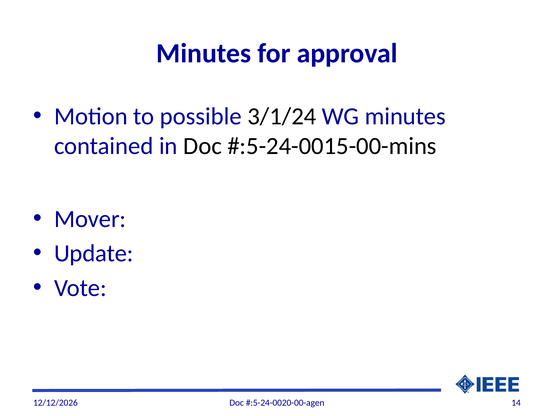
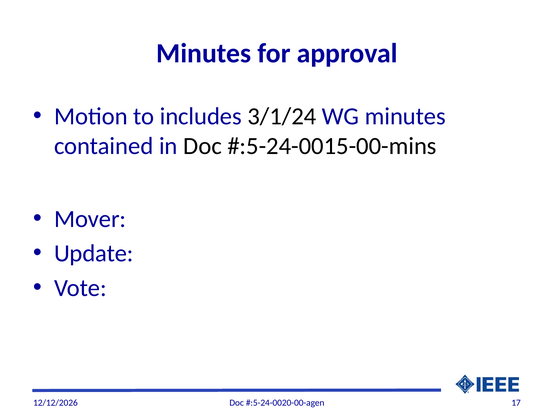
possible: possible -> includes (201, 116)
14: 14 -> 17 (516, 402)
